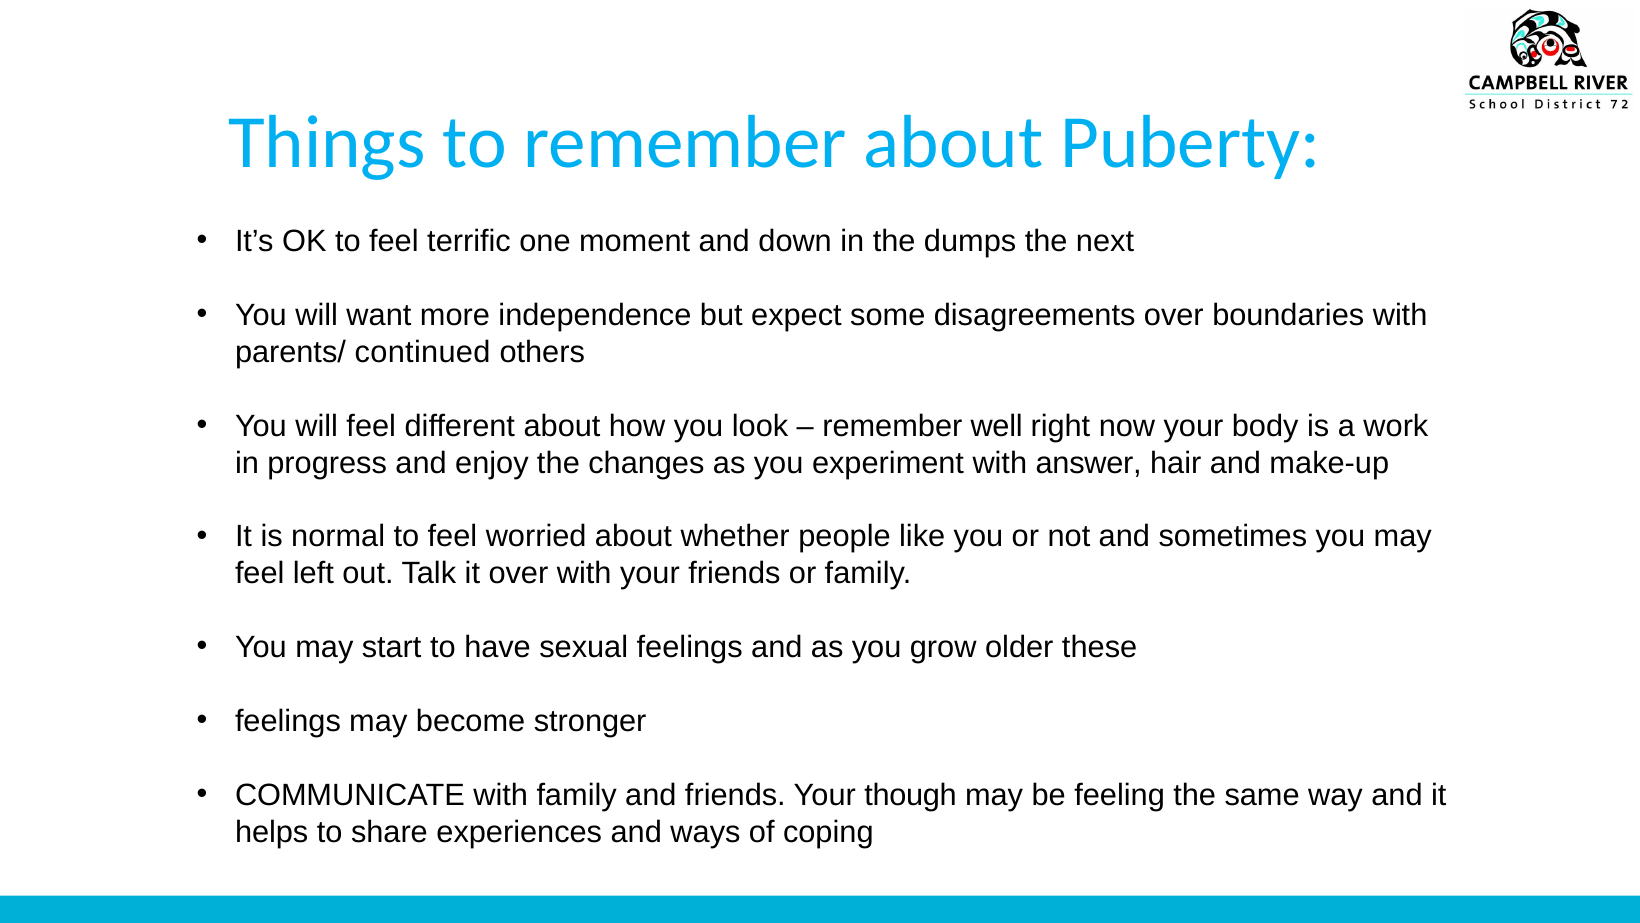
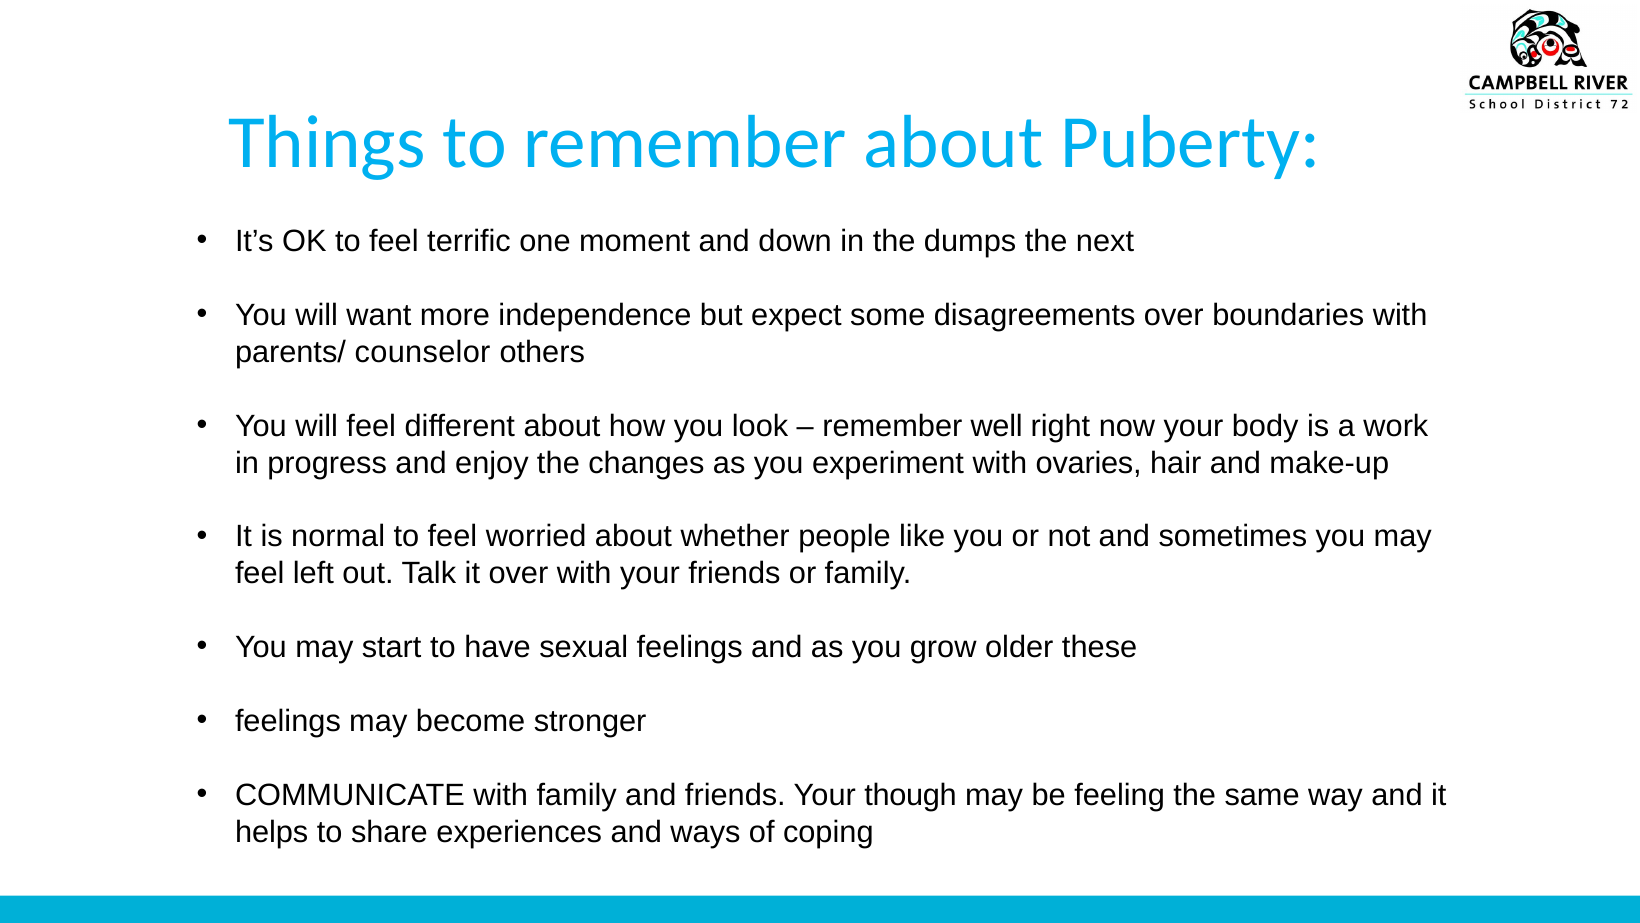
continued: continued -> counselor (423, 352)
answer: answer -> ovaries (1089, 463)
